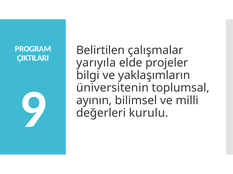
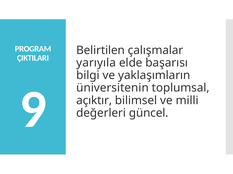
projeler: projeler -> başarısı (167, 63)
ayının: ayının -> açıktır (94, 101)
kurulu: kurulu -> güncel (149, 113)
